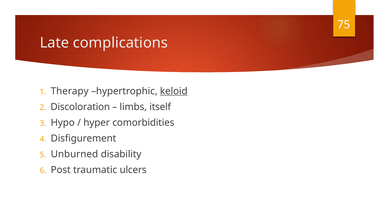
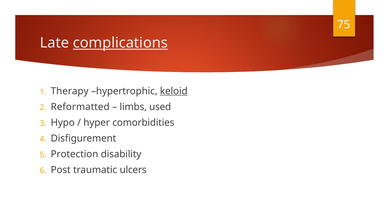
complications underline: none -> present (120, 43)
Discoloration: Discoloration -> Reformatted (80, 107)
itself: itself -> used (160, 107)
Unburned: Unburned -> Protection (74, 154)
